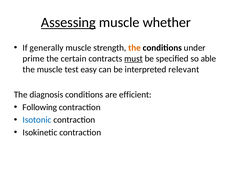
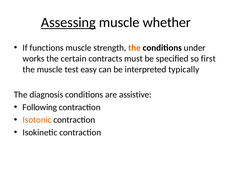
generally: generally -> functions (47, 48)
prime: prime -> works (34, 59)
must underline: present -> none (133, 59)
able: able -> first (208, 59)
relevant: relevant -> typically (184, 69)
efficient: efficient -> assistive (135, 95)
Isotonic colour: blue -> orange (37, 120)
